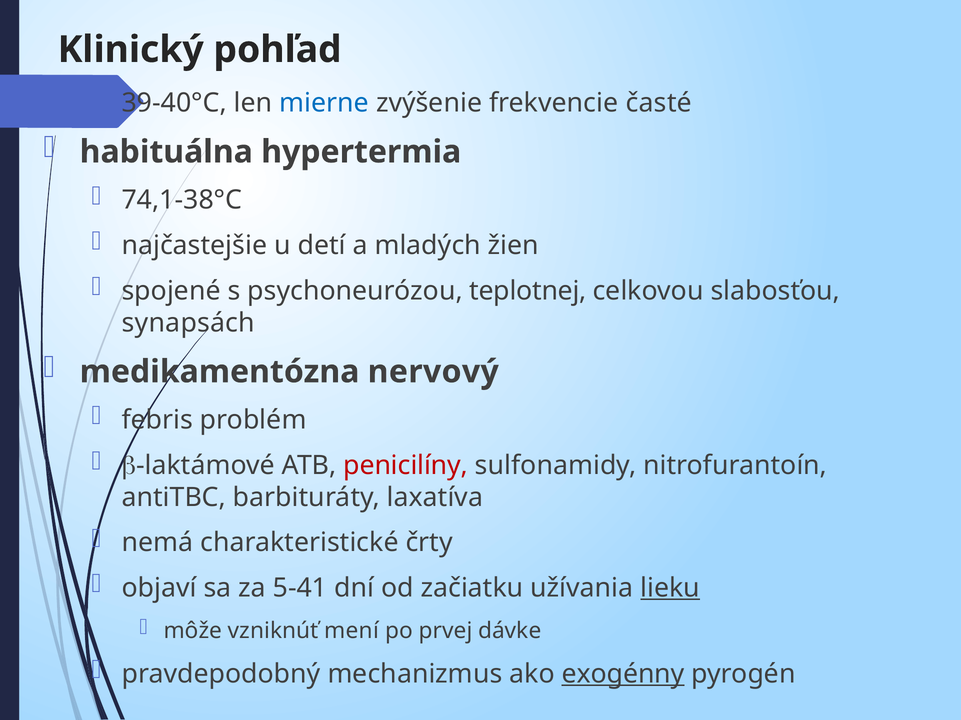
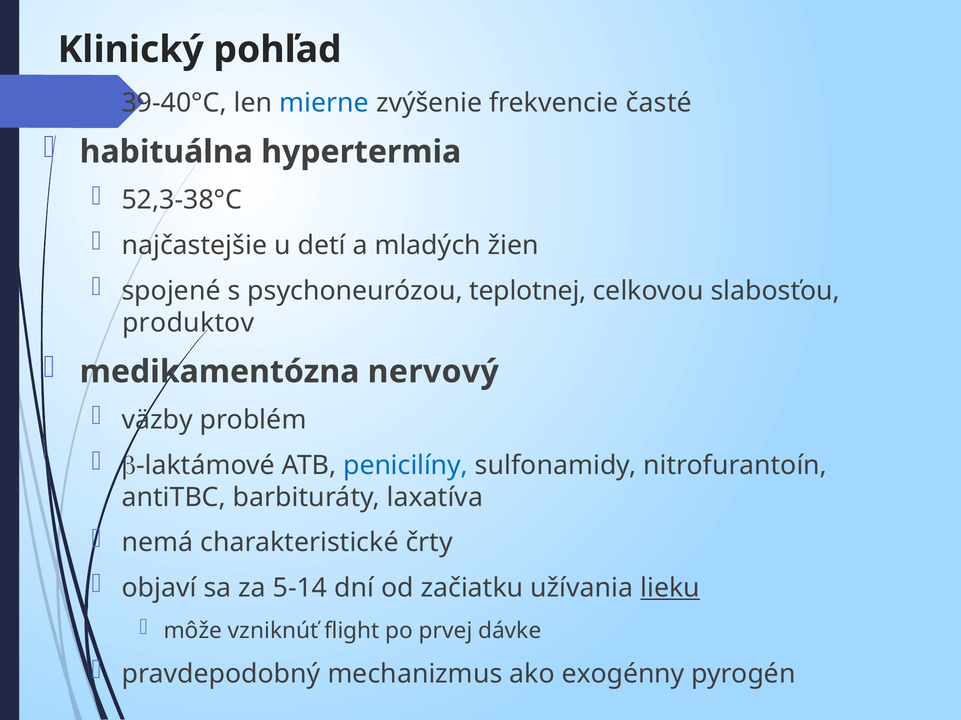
74,1-38°C: 74,1-38°C -> 52,3-38°C (182, 200)
synapsách: synapsách -> produktov (188, 323)
febris: febris -> väzby (157, 420)
penicilíny colour: red -> blue (406, 466)
5-41: 5-41 -> 5-14 (300, 589)
mení: mení -> flight (352, 631)
exogénny underline: present -> none (623, 675)
